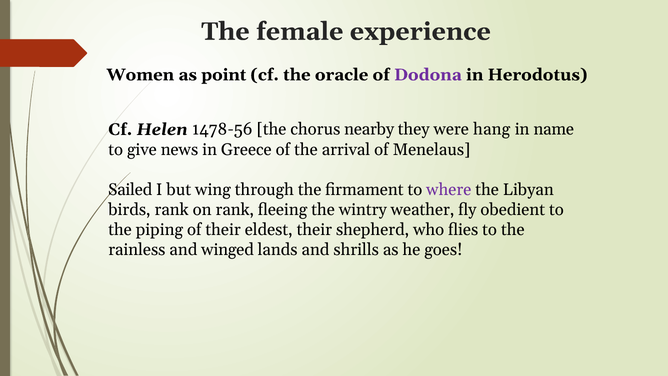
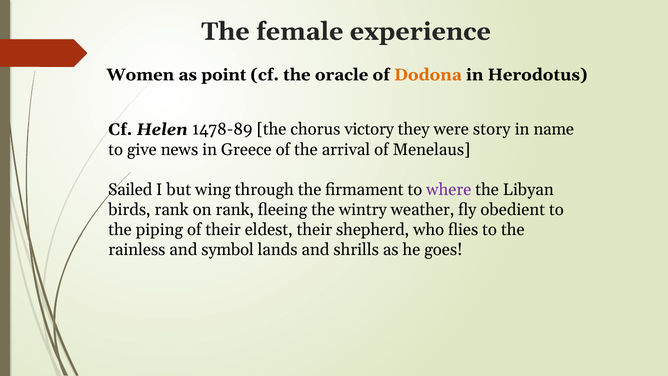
Dodona colour: purple -> orange (428, 75)
1478-56: 1478-56 -> 1478-89 (222, 129)
nearby: nearby -> victory (369, 129)
hang: hang -> story (492, 129)
winged: winged -> symbol (228, 250)
